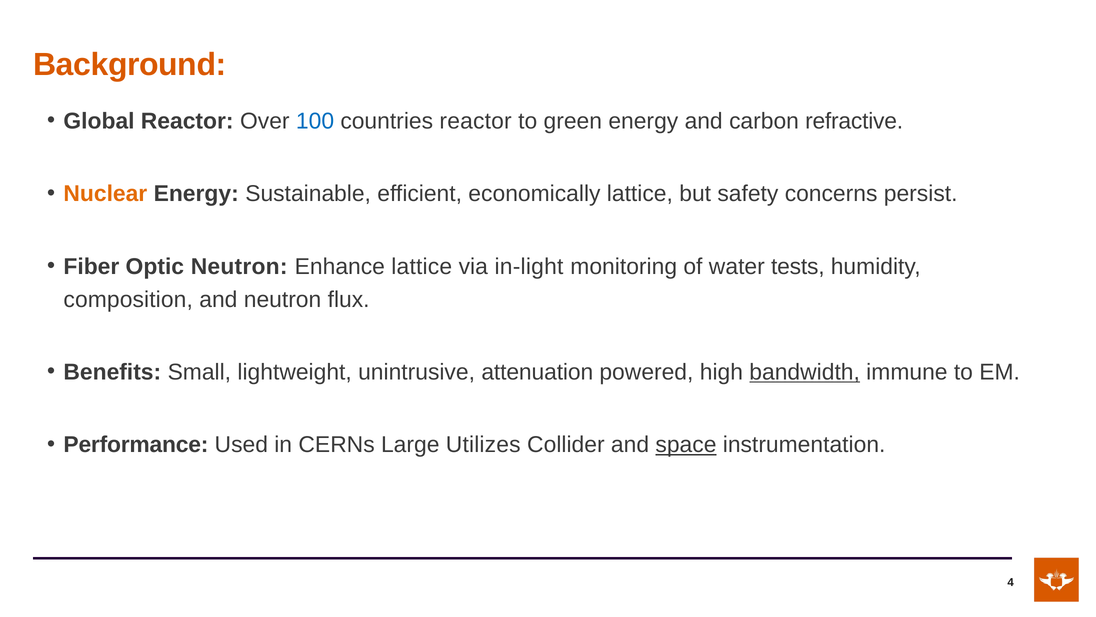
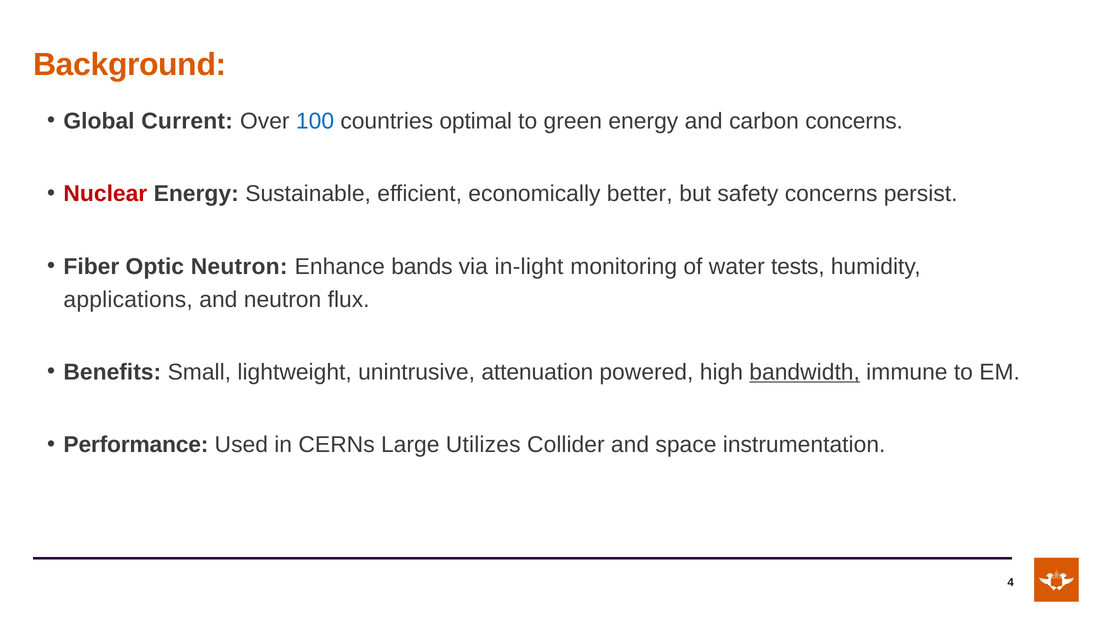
Global Reactor: Reactor -> Current (187, 121)
countries reactor: reactor -> optimal (476, 121)
carbon refractive: refractive -> concerns (854, 121)
Nuclear colour: orange -> red (105, 194)
economically lattice: lattice -> better (640, 194)
Enhance lattice: lattice -> bands (422, 266)
composition: composition -> applications (128, 299)
space underline: present -> none (686, 444)
